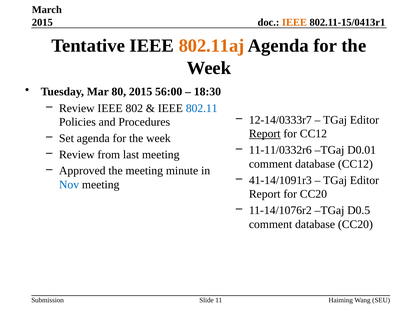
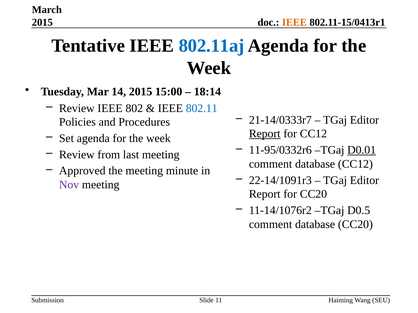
802.11aj colour: orange -> blue (212, 46)
80: 80 -> 14 (119, 92)
56:00: 56:00 -> 15:00 (169, 92)
18:30: 18:30 -> 18:14 (207, 92)
12-14/0333r7: 12-14/0333r7 -> 21-14/0333r7 (280, 120)
11-11/0332r6: 11-11/0332r6 -> 11-95/0332r6 (280, 150)
D0.01 underline: none -> present (362, 150)
41-14/1091r3: 41-14/1091r3 -> 22-14/1091r3 (280, 180)
Nov colour: blue -> purple (69, 185)
